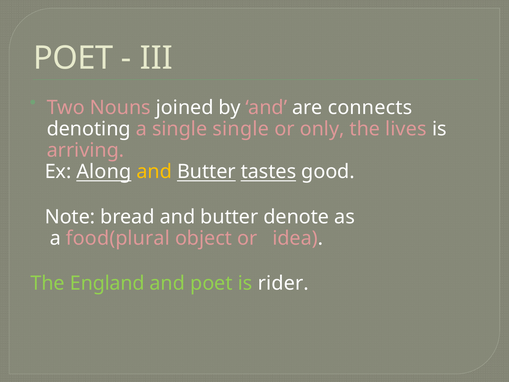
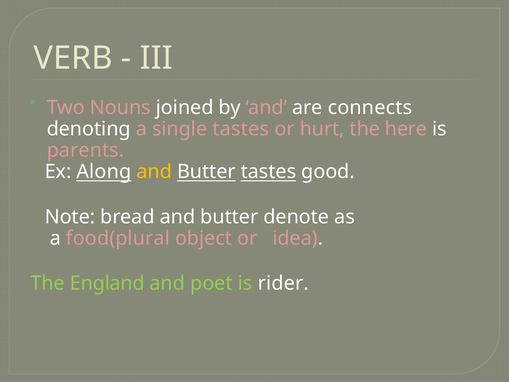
POET: POET -> VERB (73, 58)
single single: single -> tastes (241, 129)
only: only -> hurt (322, 129)
lives: lives -> here (406, 129)
arriving: arriving -> parents (85, 150)
